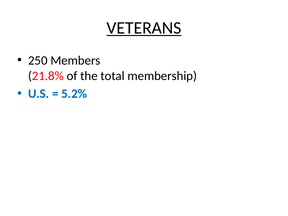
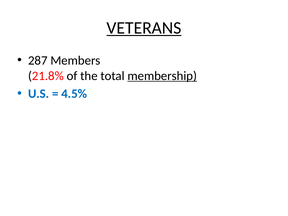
250: 250 -> 287 (38, 60)
membership underline: none -> present (162, 76)
5.2%: 5.2% -> 4.5% (74, 94)
